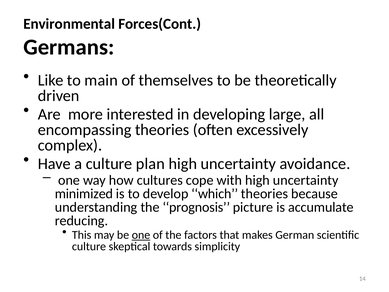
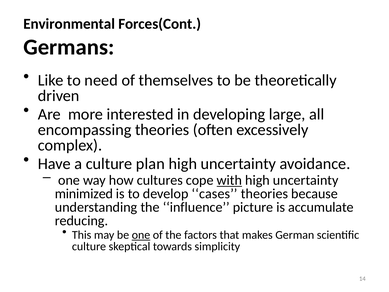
main: main -> need (101, 80)
with underline: none -> present (229, 180)
which: which -> cases (215, 194)
prognosis: prognosis -> influence (196, 207)
